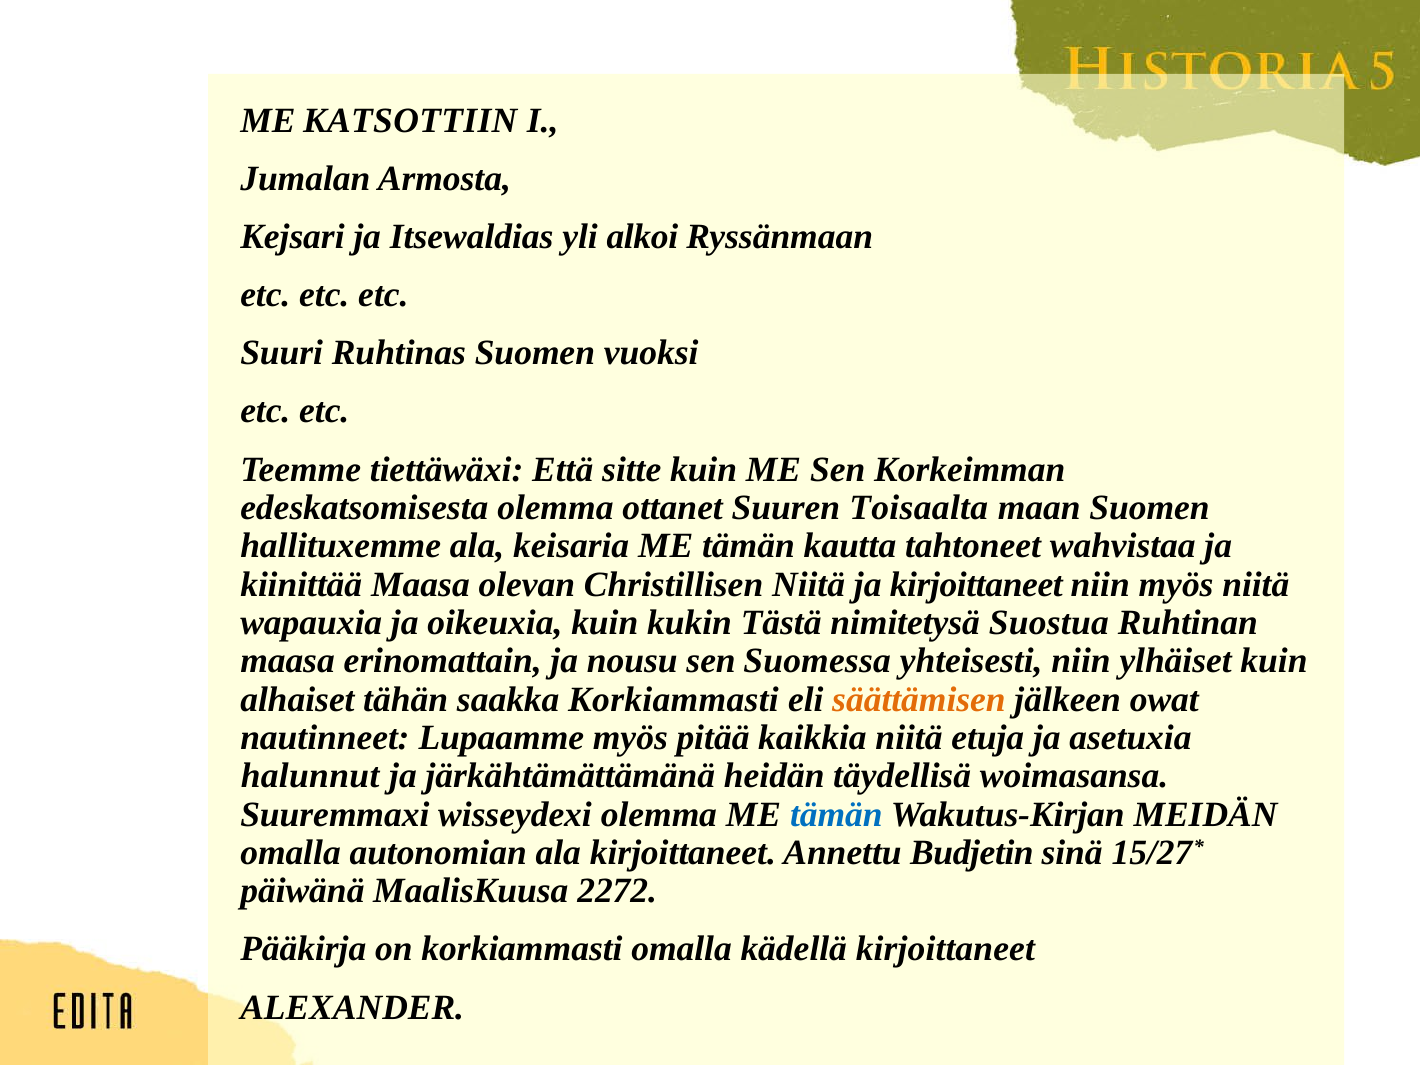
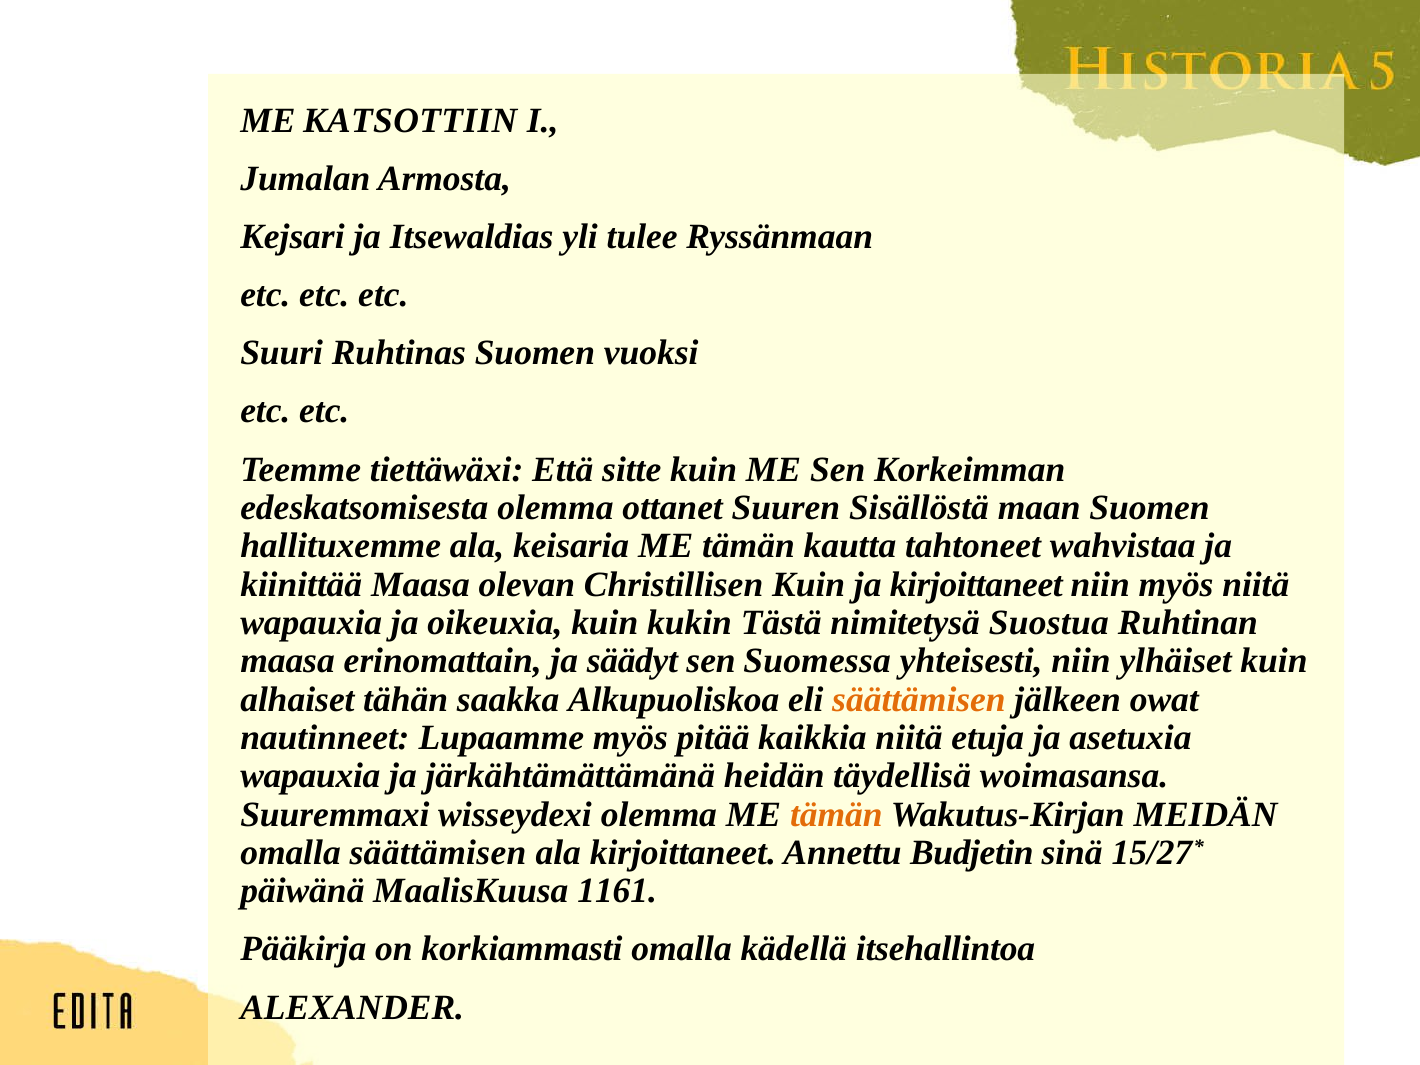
alkoi: alkoi -> tulee (642, 237)
Toisaalta: Toisaalta -> Sisällöstä (919, 508)
Christillisen Niitä: Niitä -> Kuin (809, 584)
nousu: nousu -> säädyt (632, 661)
saakka Korkiammasti: Korkiammasti -> Alkupuoliskoa (674, 699)
halunnut: halunnut -> wapauxia (310, 776)
tämän colour: blue -> orange (836, 814)
omalla autonomian: autonomian -> säättämisen (438, 853)
2272: 2272 -> 1161 (617, 891)
kädellä kirjoittaneet: kirjoittaneet -> itsehallintoa (946, 949)
